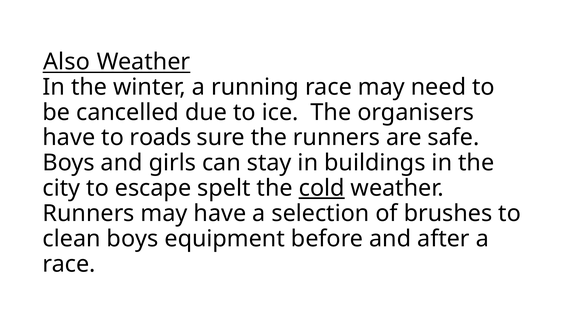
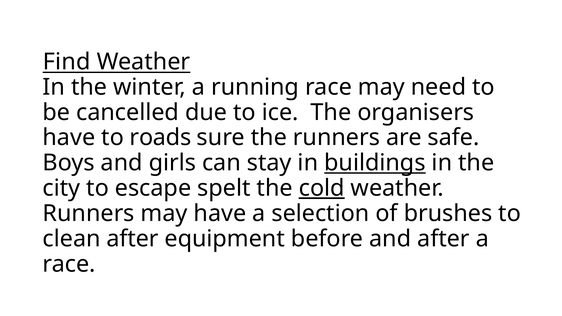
Also: Also -> Find (67, 62)
buildings underline: none -> present (375, 163)
clean boys: boys -> after (133, 239)
